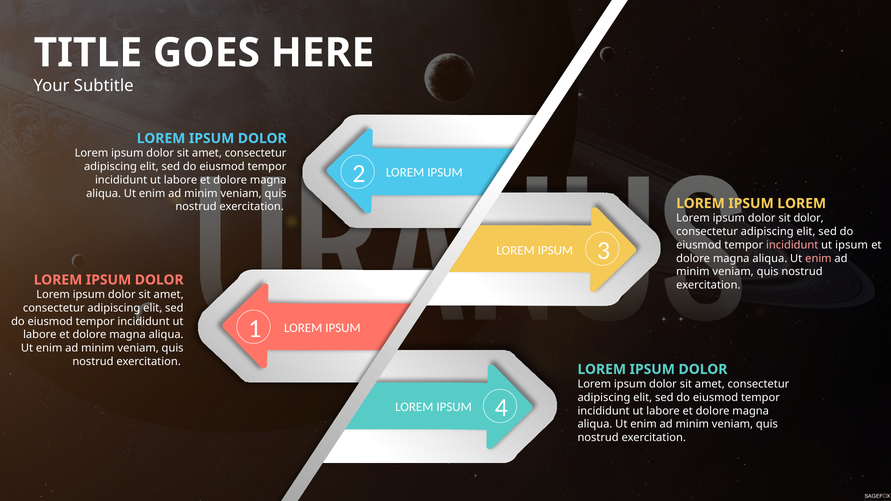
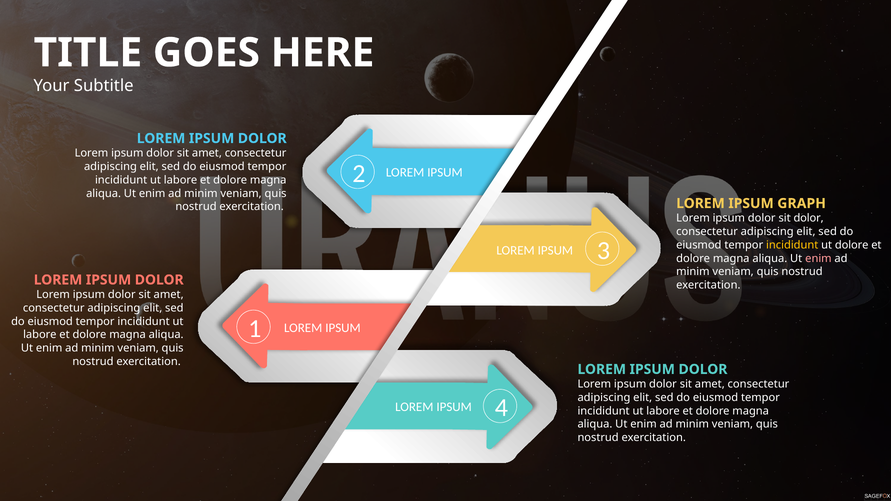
LOREM: LOREM -> GRAPH (802, 204)
incididunt colour: pink -> yellow (792, 245)
ut ipsum: ipsum -> dolore (852, 245)
